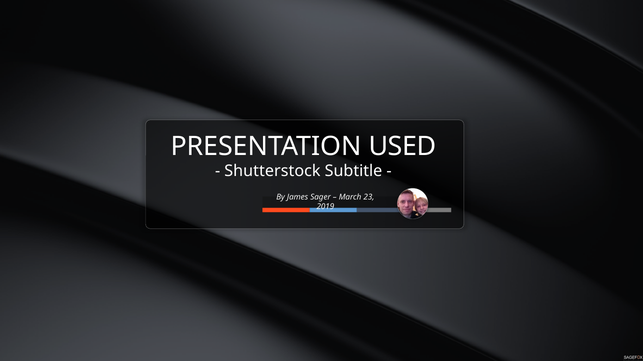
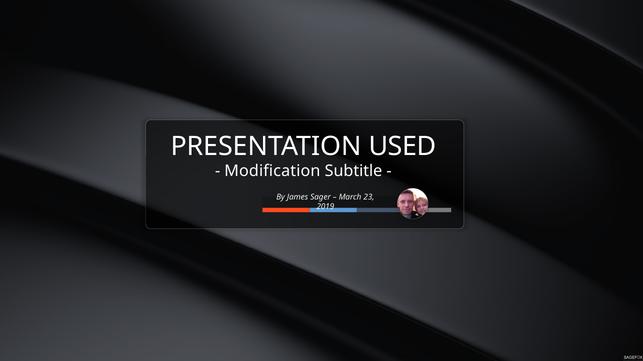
Shutterstock: Shutterstock -> Modification (272, 171)
